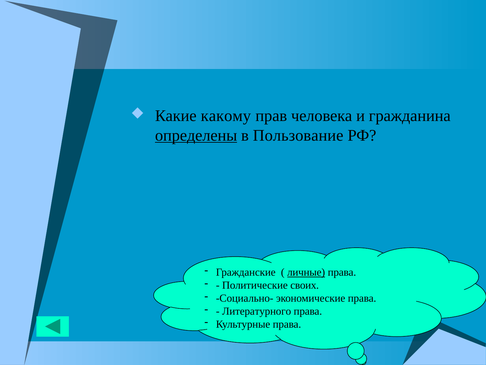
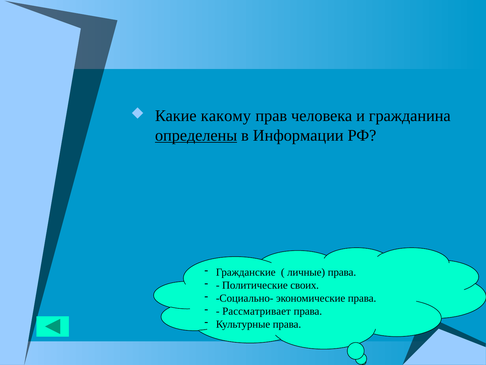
Пользование: Пользование -> Информации (298, 135)
личные underline: present -> none (306, 272)
Литературного: Литературного -> Рассматривает (257, 311)
